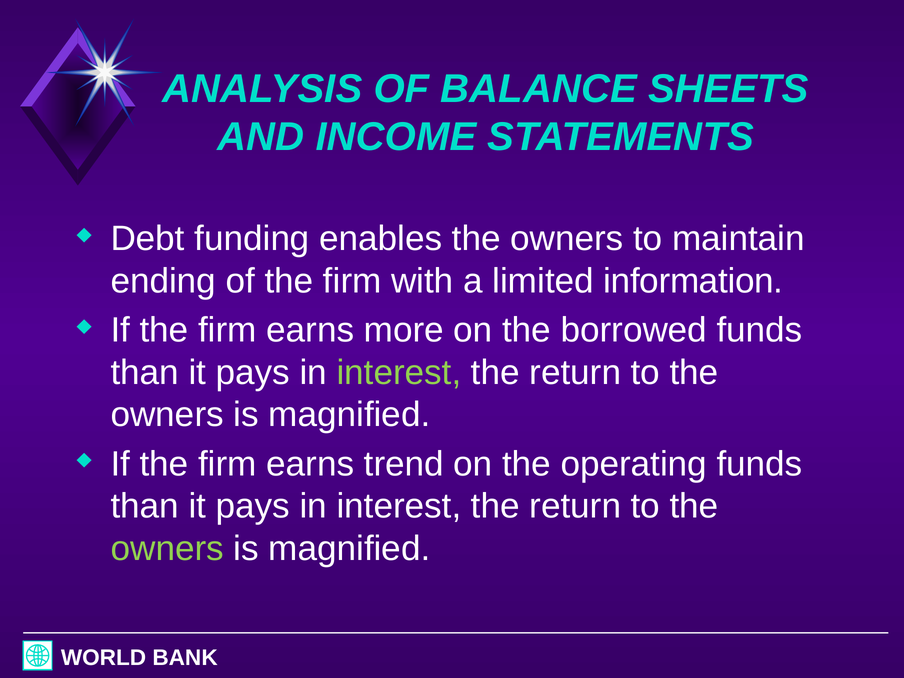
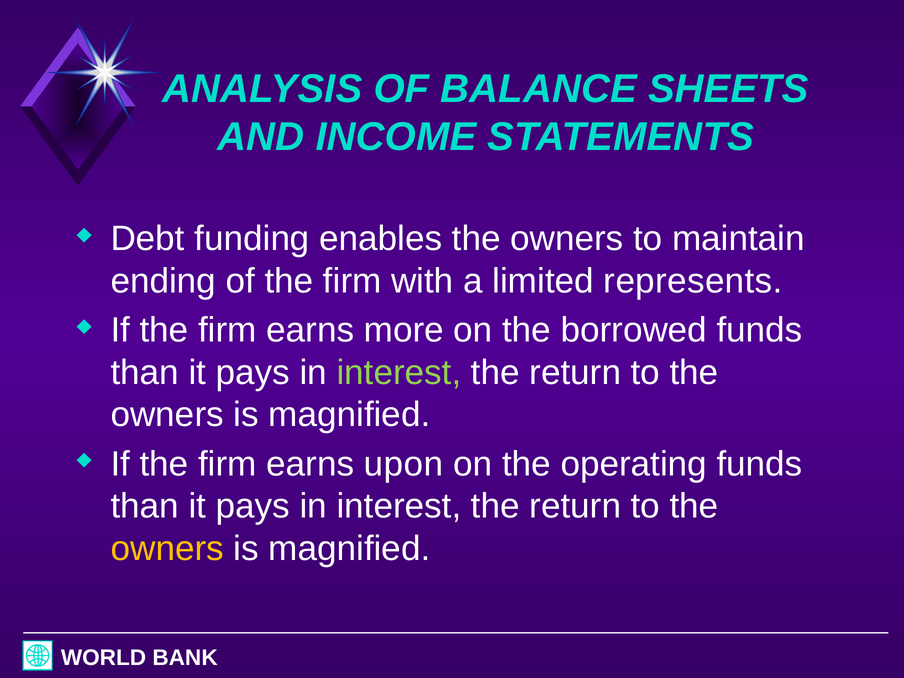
information: information -> represents (693, 281)
trend: trend -> upon (404, 464)
owners colour: light green -> yellow (167, 548)
